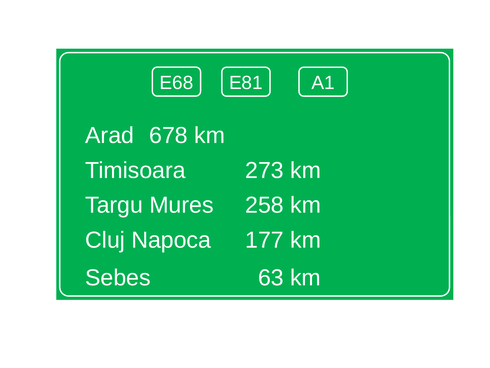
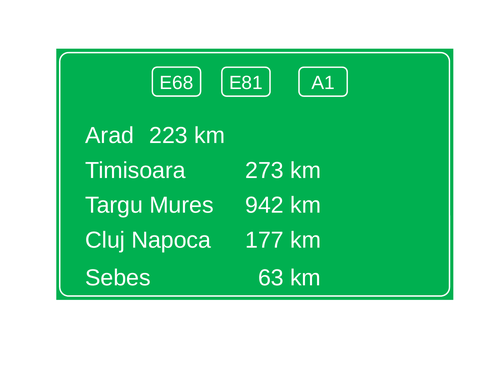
678: 678 -> 223 (169, 135)
258: 258 -> 942 (265, 205)
